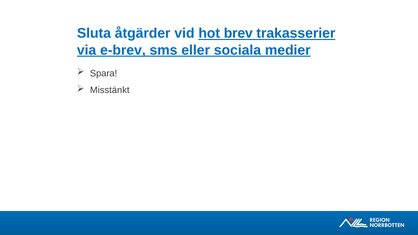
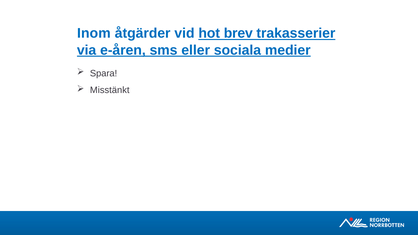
Sluta: Sluta -> Inom (94, 33)
e-brev: e-brev -> e-åren (123, 50)
